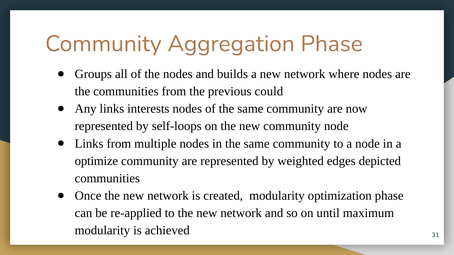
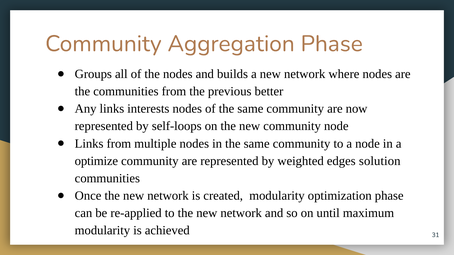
could: could -> better (269, 92)
depicted: depicted -> solution (380, 161)
